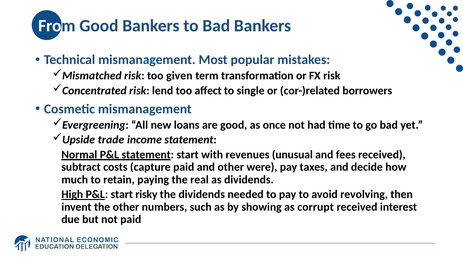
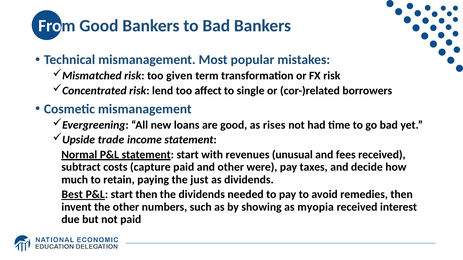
once: once -> rises (274, 125)
real: real -> just (199, 180)
High: High -> Best (72, 195)
start risky: risky -> then (146, 195)
revolving: revolving -> remedies (364, 195)
corrupt: corrupt -> myopia (316, 207)
